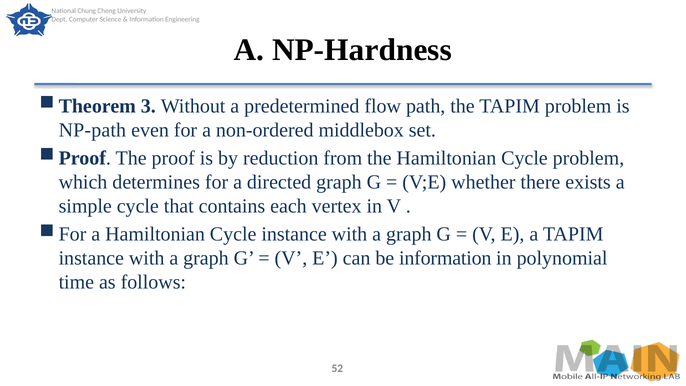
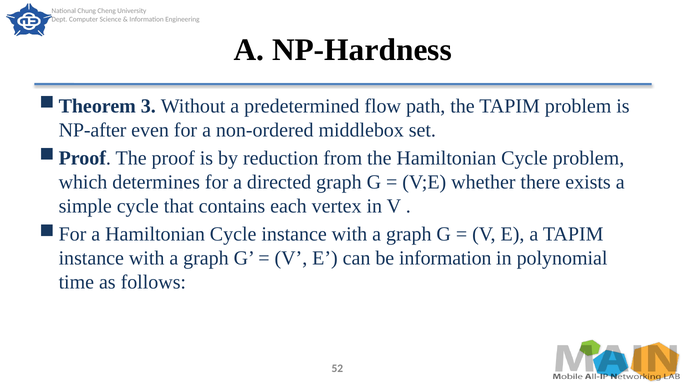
NP-path: NP-path -> NP-after (93, 130)
